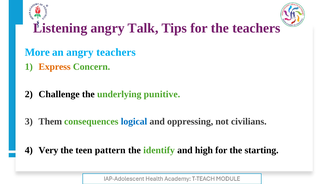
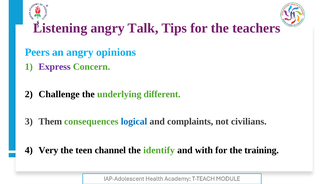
More: More -> Peers (37, 52)
angry teachers: teachers -> opinions (116, 52)
Express colour: orange -> purple (55, 67)
punitive: punitive -> different (162, 94)
oppressing: oppressing -> complaints (190, 121)
pattern: pattern -> channel (110, 150)
high: high -> with (204, 150)
starting: starting -> training (262, 150)
